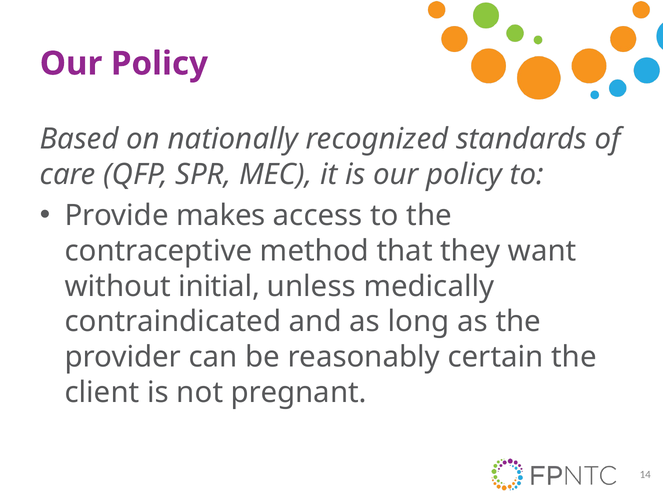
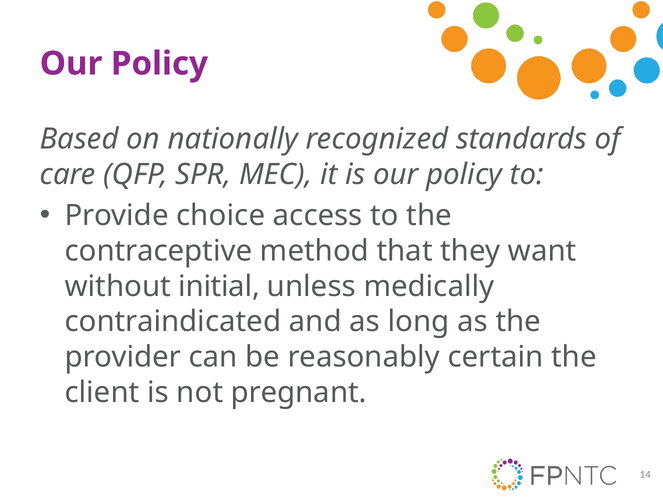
makes: makes -> choice (221, 216)
